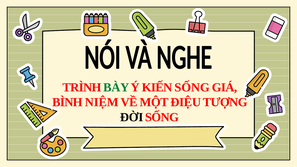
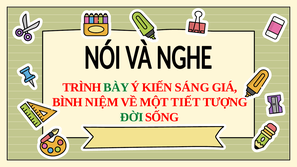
KIẾN SỐNG: SỐNG -> SÁNG (192, 87)
ĐIỆU: ĐIỆU -> TIẾT (186, 102)
ĐỜI colour: black -> green (132, 117)
